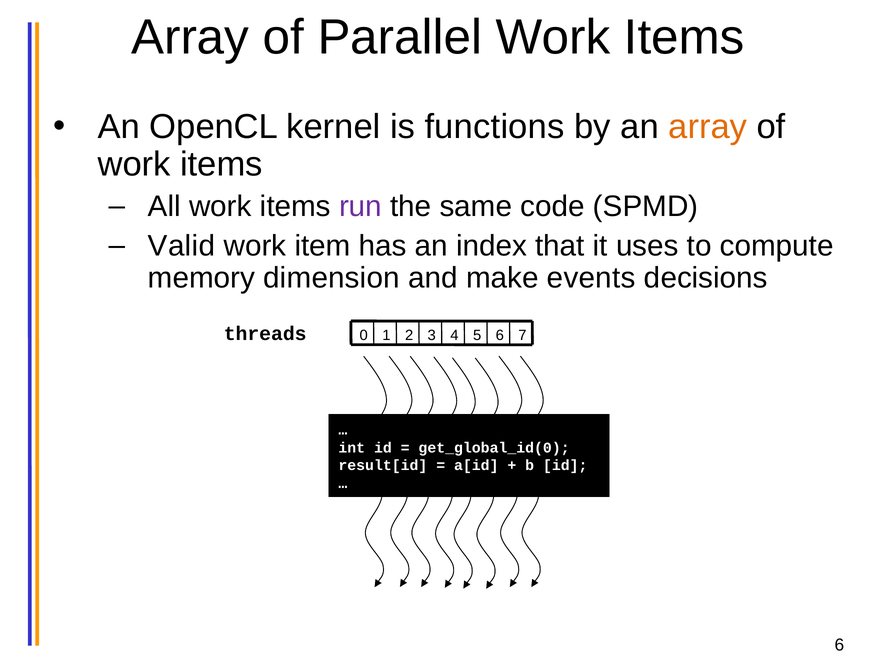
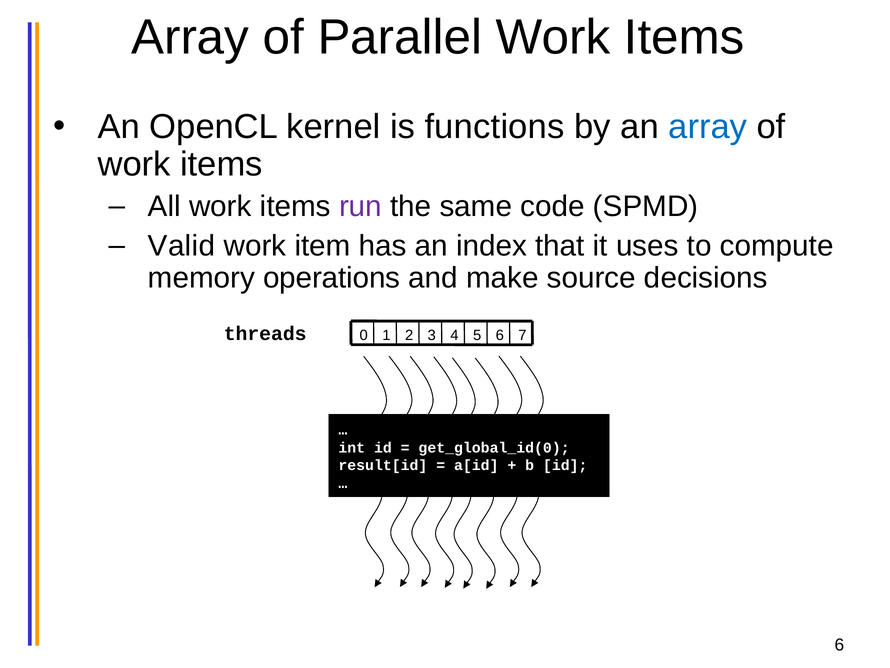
array colour: orange -> blue (708, 127)
dimension: dimension -> operations (332, 278)
events: events -> source (591, 278)
